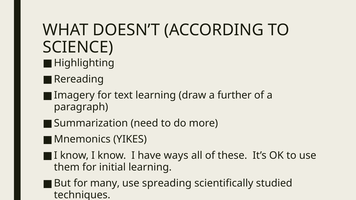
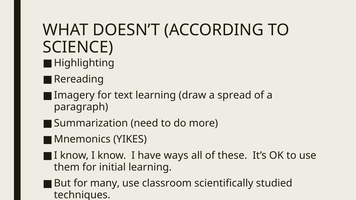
further: further -> spread (234, 95)
spreading: spreading -> classroom (167, 184)
